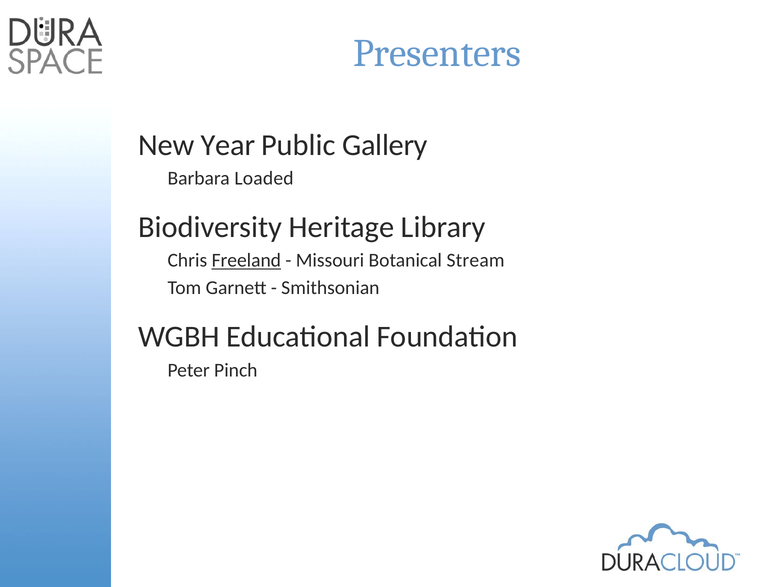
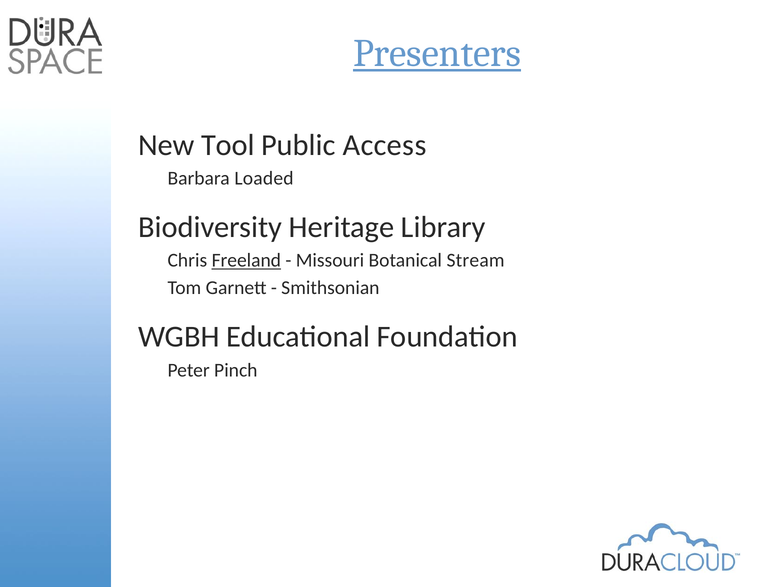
Presenters underline: none -> present (437, 54)
Year: Year -> Tool (228, 145)
Gallery: Gallery -> Access (385, 145)
